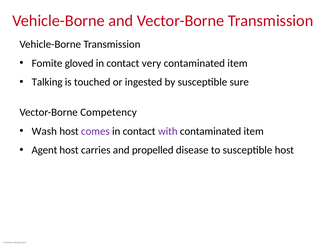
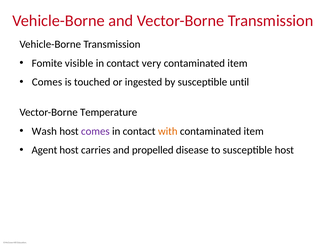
gloved: gloved -> visible (79, 63)
Talking: Talking -> Comes (47, 82)
sure: sure -> until (239, 82)
Competency: Competency -> Temperature (109, 112)
with colour: purple -> orange (168, 131)
